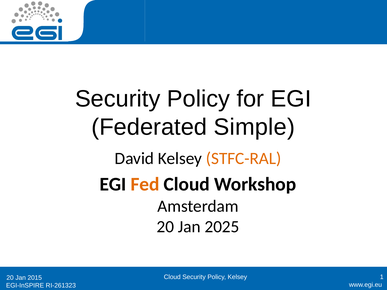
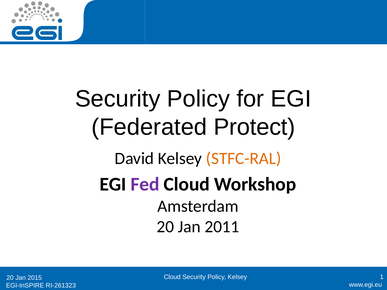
Simple: Simple -> Protect (254, 127)
Fed colour: orange -> purple (145, 185)
2025: 2025 -> 2011 (222, 227)
